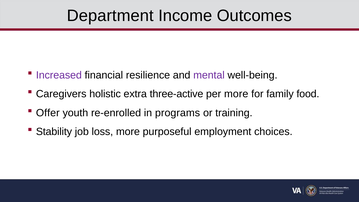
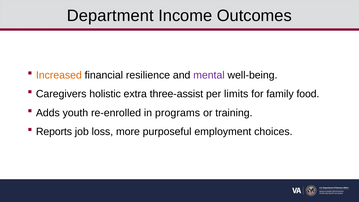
Increased colour: purple -> orange (59, 75)
three-active: three-active -> three-assist (176, 94)
per more: more -> limits (236, 94)
Offer: Offer -> Adds (48, 113)
Stability: Stability -> Reports (54, 132)
